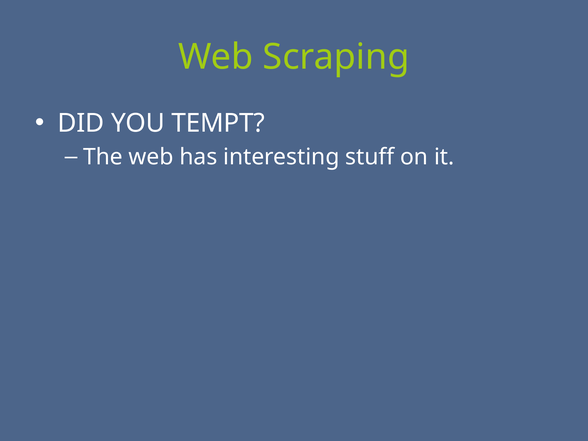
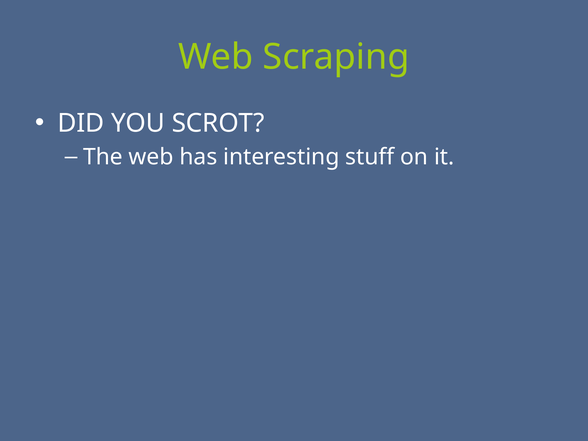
TEMPT: TEMPT -> SCROT (218, 123)
